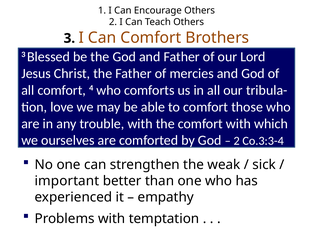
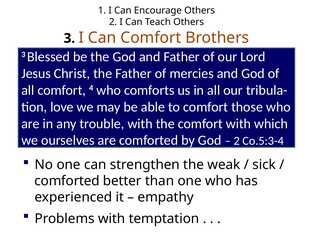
Co.3:3-4: Co.3:3-4 -> Co.5:3-4 (263, 141)
important: important -> comforted (67, 181)
